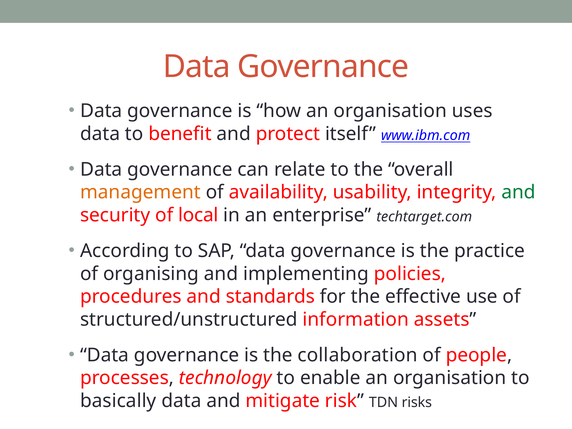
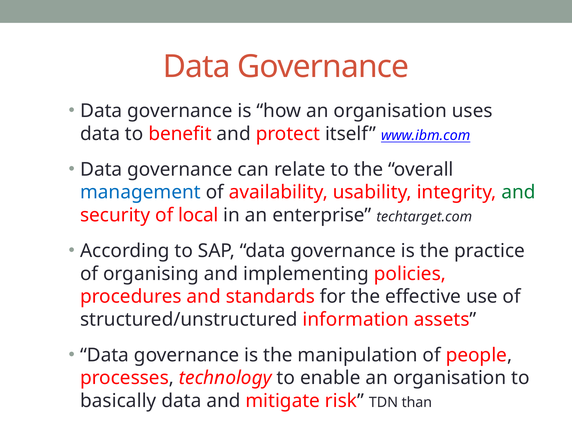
management colour: orange -> blue (140, 192)
collaboration: collaboration -> manipulation (358, 355)
risks: risks -> than (417, 402)
